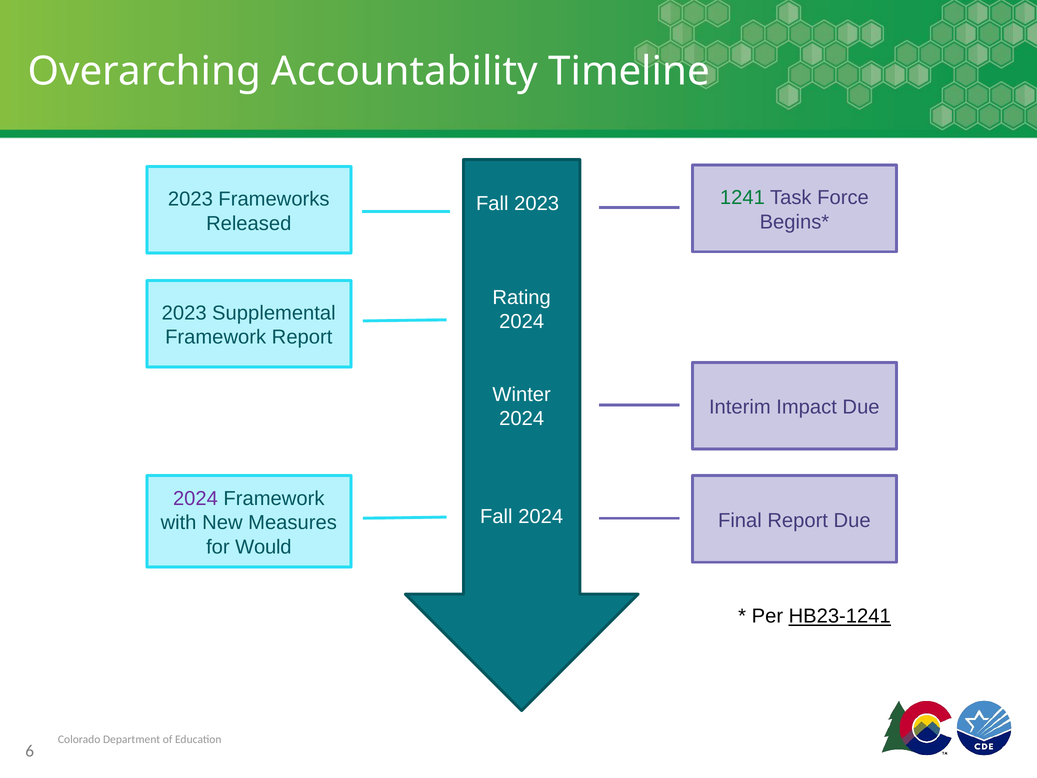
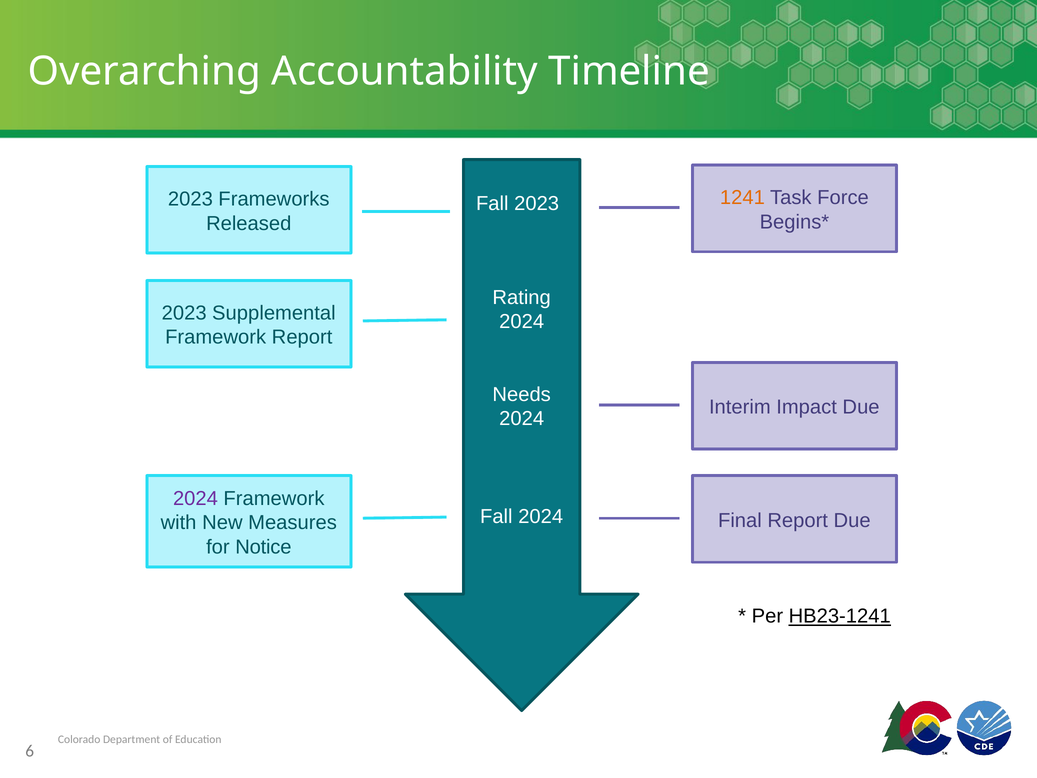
1241 colour: green -> orange (742, 198)
Winter: Winter -> Needs (522, 394)
Would: Would -> Notice (263, 547)
